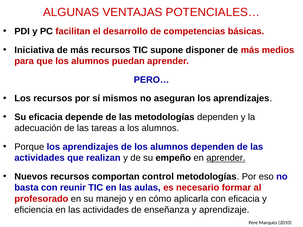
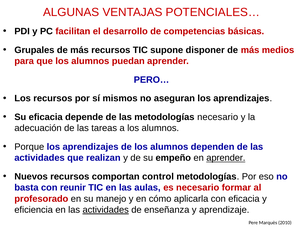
Iniciativa: Iniciativa -> Grupales (34, 50)
metodologías dependen: dependen -> necesario (218, 117)
actividades underline: none -> present (106, 210)
